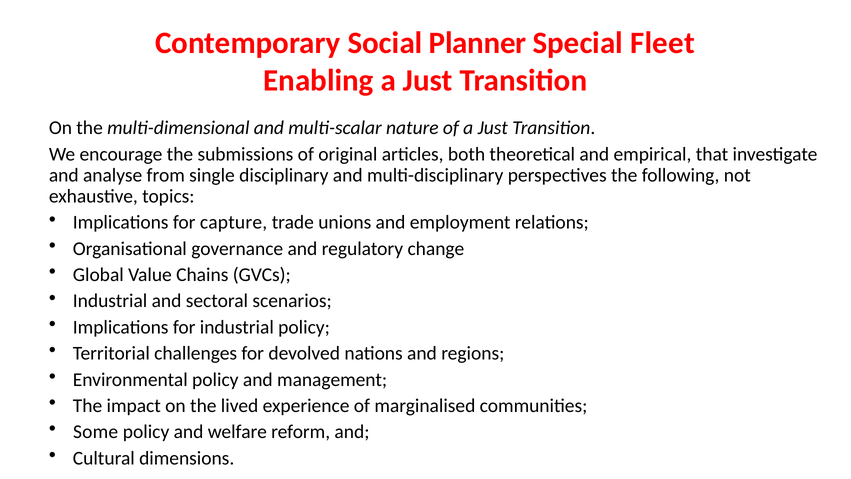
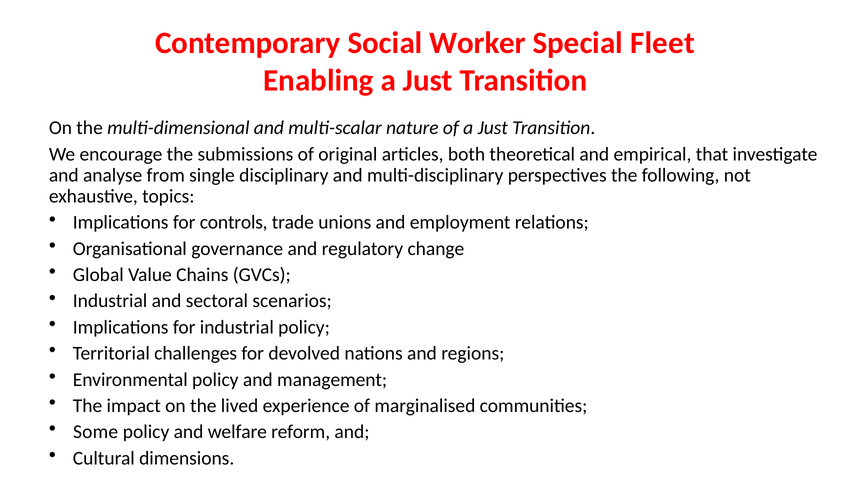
Planner: Planner -> Worker (478, 43)
capture: capture -> controls (234, 222)
